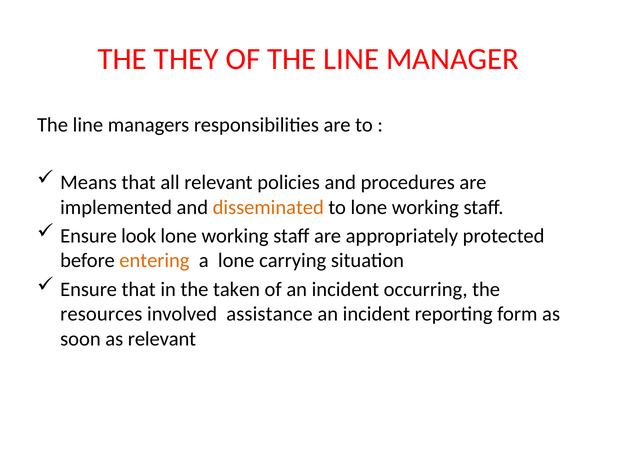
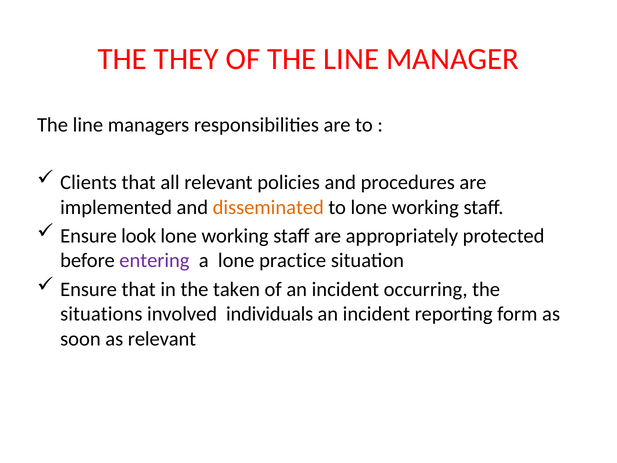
Means: Means -> Clients (89, 182)
entering colour: orange -> purple (154, 261)
carrying: carrying -> practice (293, 261)
resources: resources -> situations (101, 314)
assistance: assistance -> individuals (270, 314)
